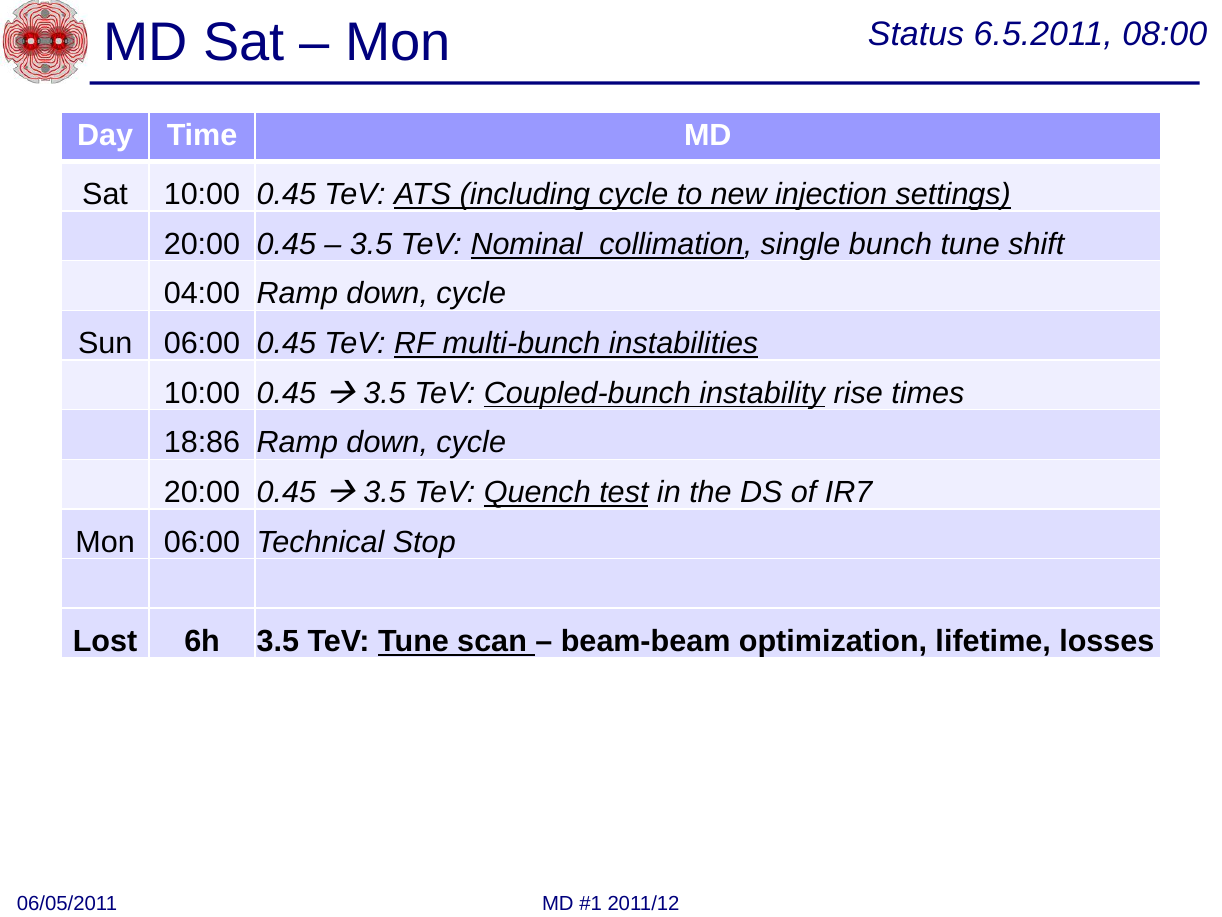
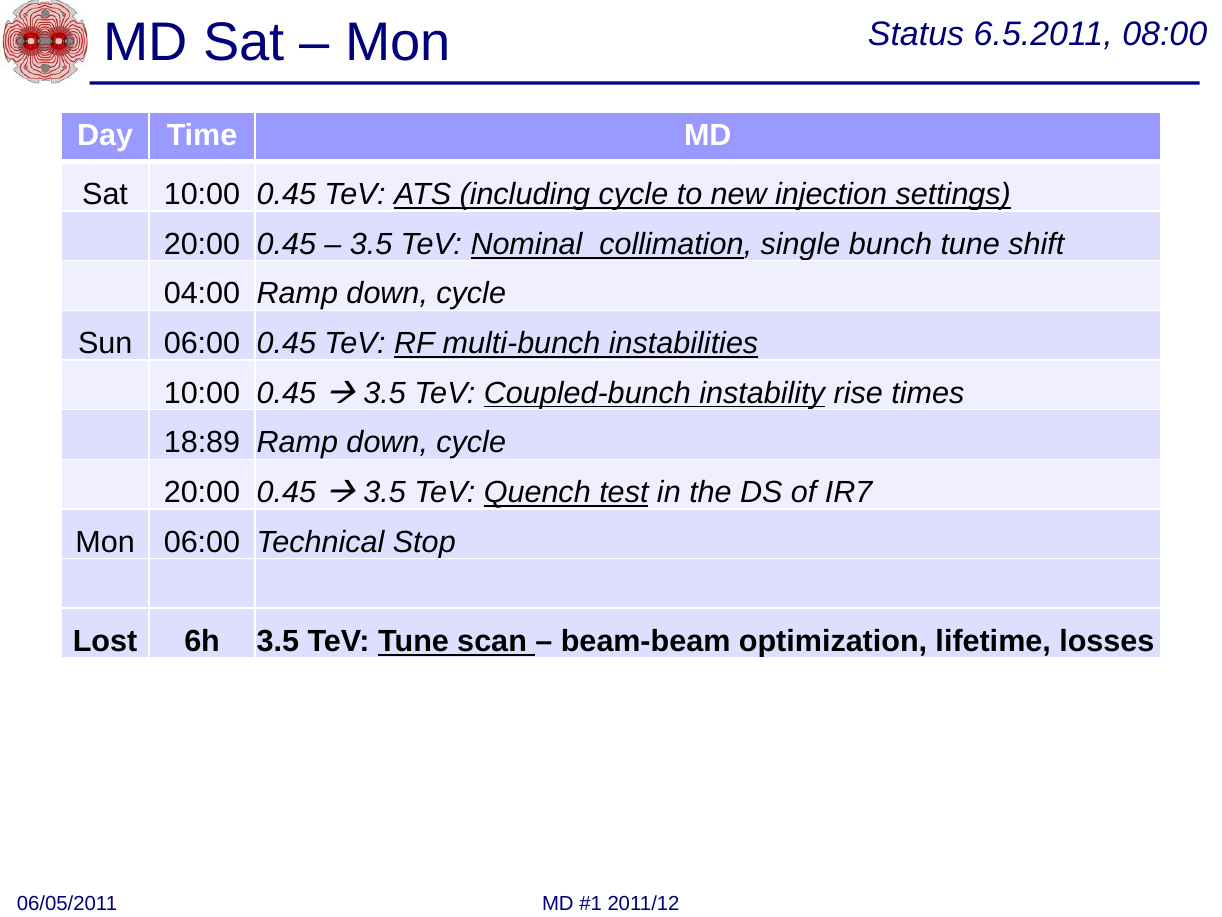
18:86: 18:86 -> 18:89 (202, 442)
